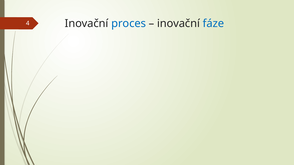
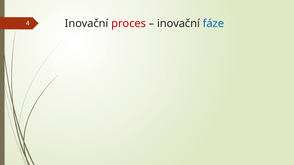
proces colour: blue -> red (129, 24)
